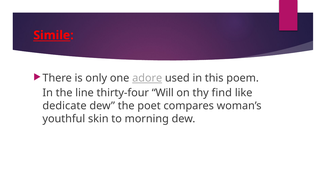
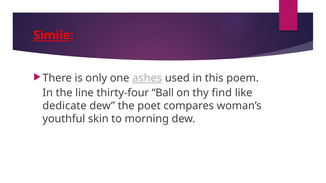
adore: adore -> ashes (147, 78)
Will: Will -> Ball (163, 93)
